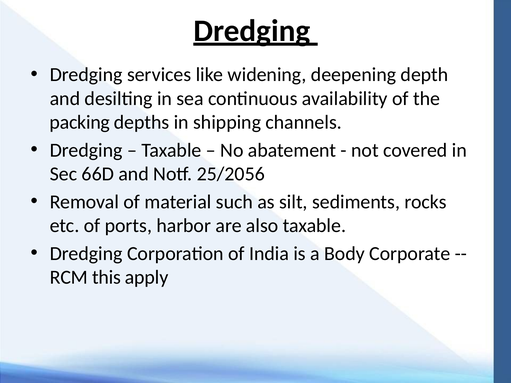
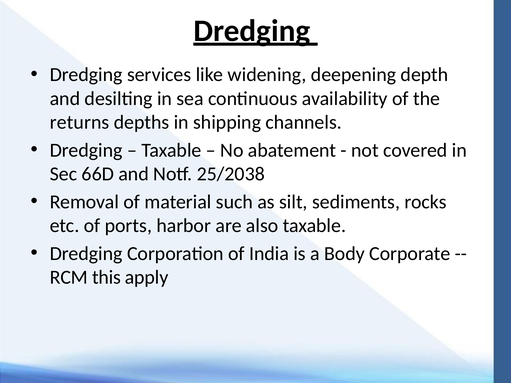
packing: packing -> returns (80, 122)
25/2056: 25/2056 -> 25/2038 (231, 174)
